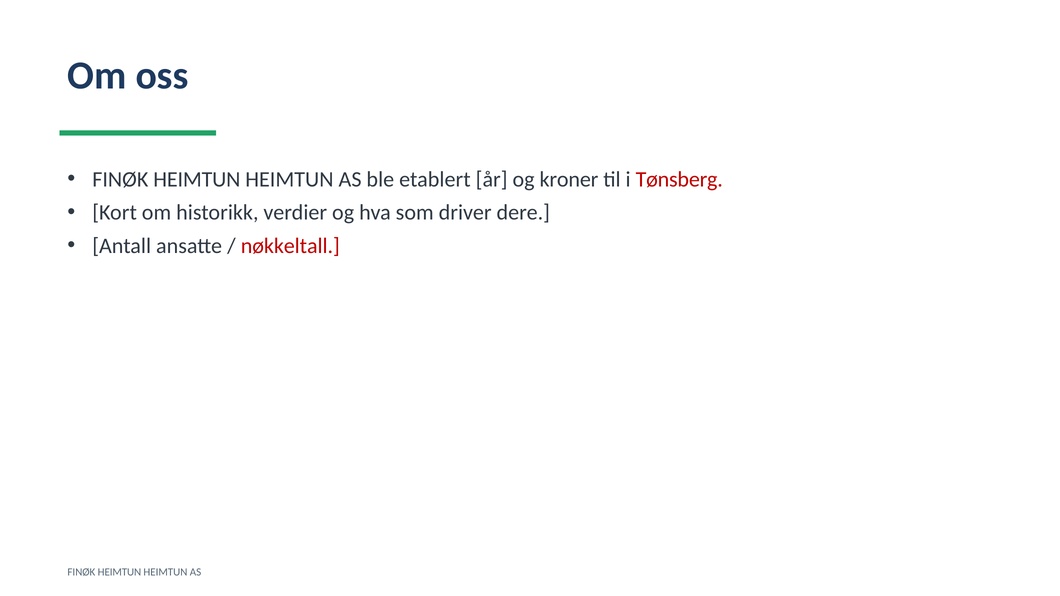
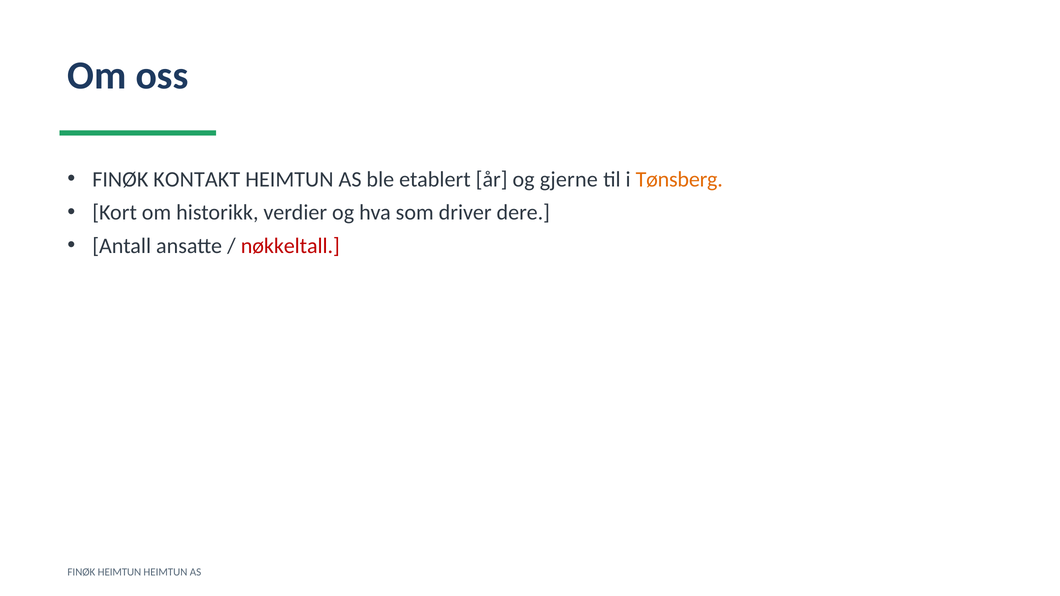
HEIMTUN: HEIMTUN -> KONTAKT (197, 180)
kroner: kroner -> gjerne (569, 180)
Tønsberg colour: red -> orange (679, 180)
